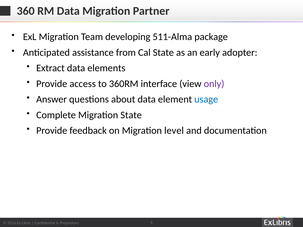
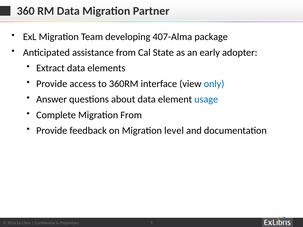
511-Alma: 511-Alma -> 407-Alma (172, 37)
only colour: purple -> blue (214, 84)
Migration State: State -> From (131, 115)
